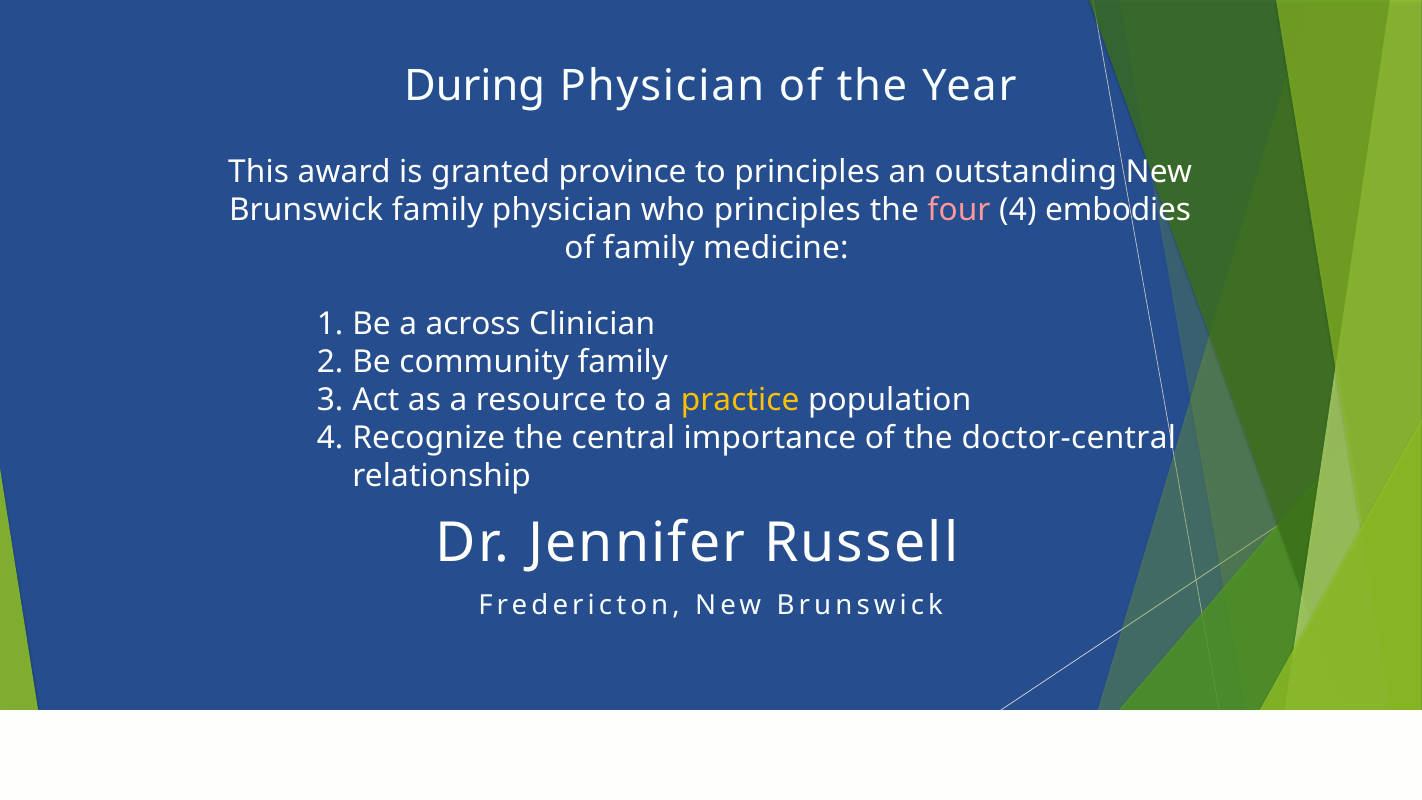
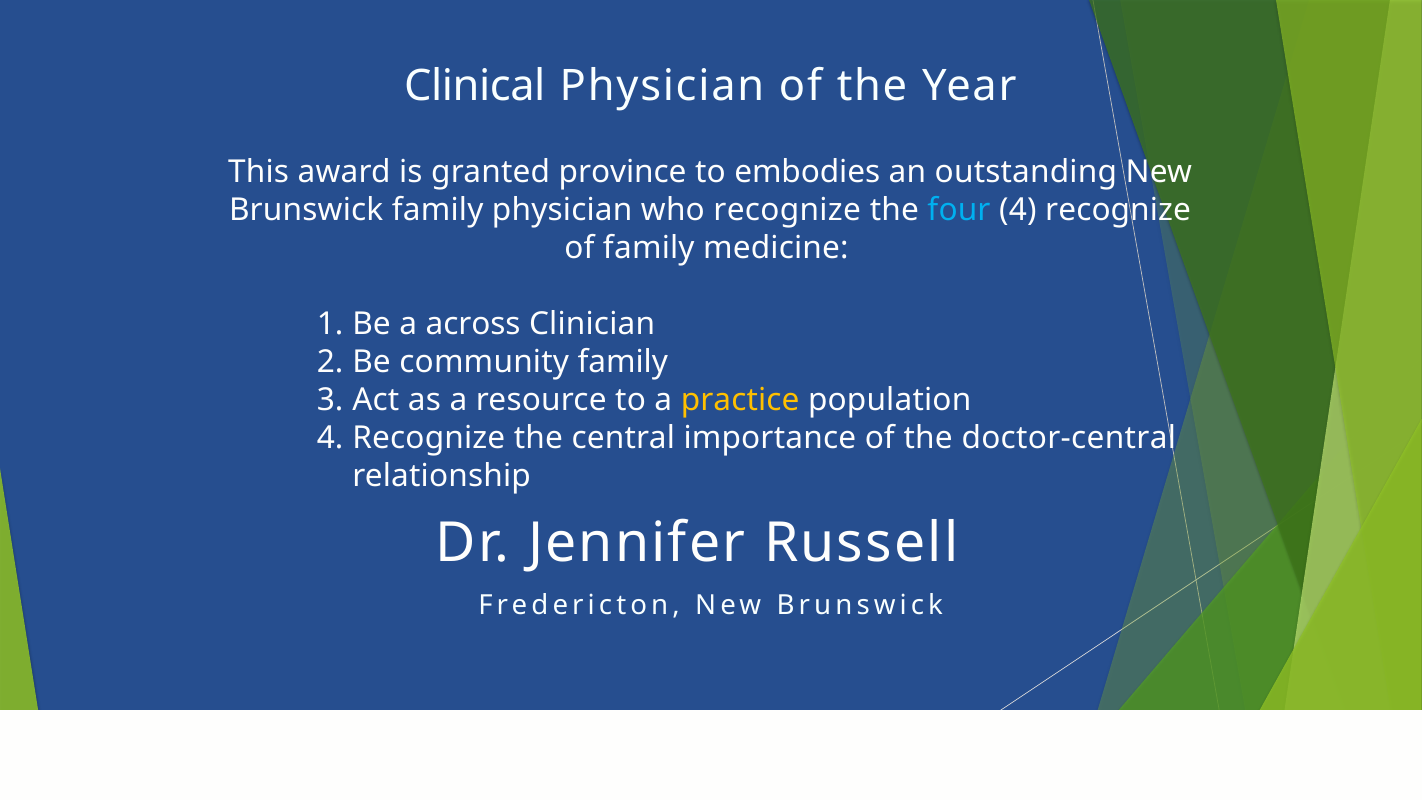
During: During -> Clinical (475, 86)
to principles: principles -> embodies (807, 172)
who principles: principles -> recognize (787, 210)
four colour: pink -> light blue (959, 210)
embodies: embodies -> recognize (1118, 210)
